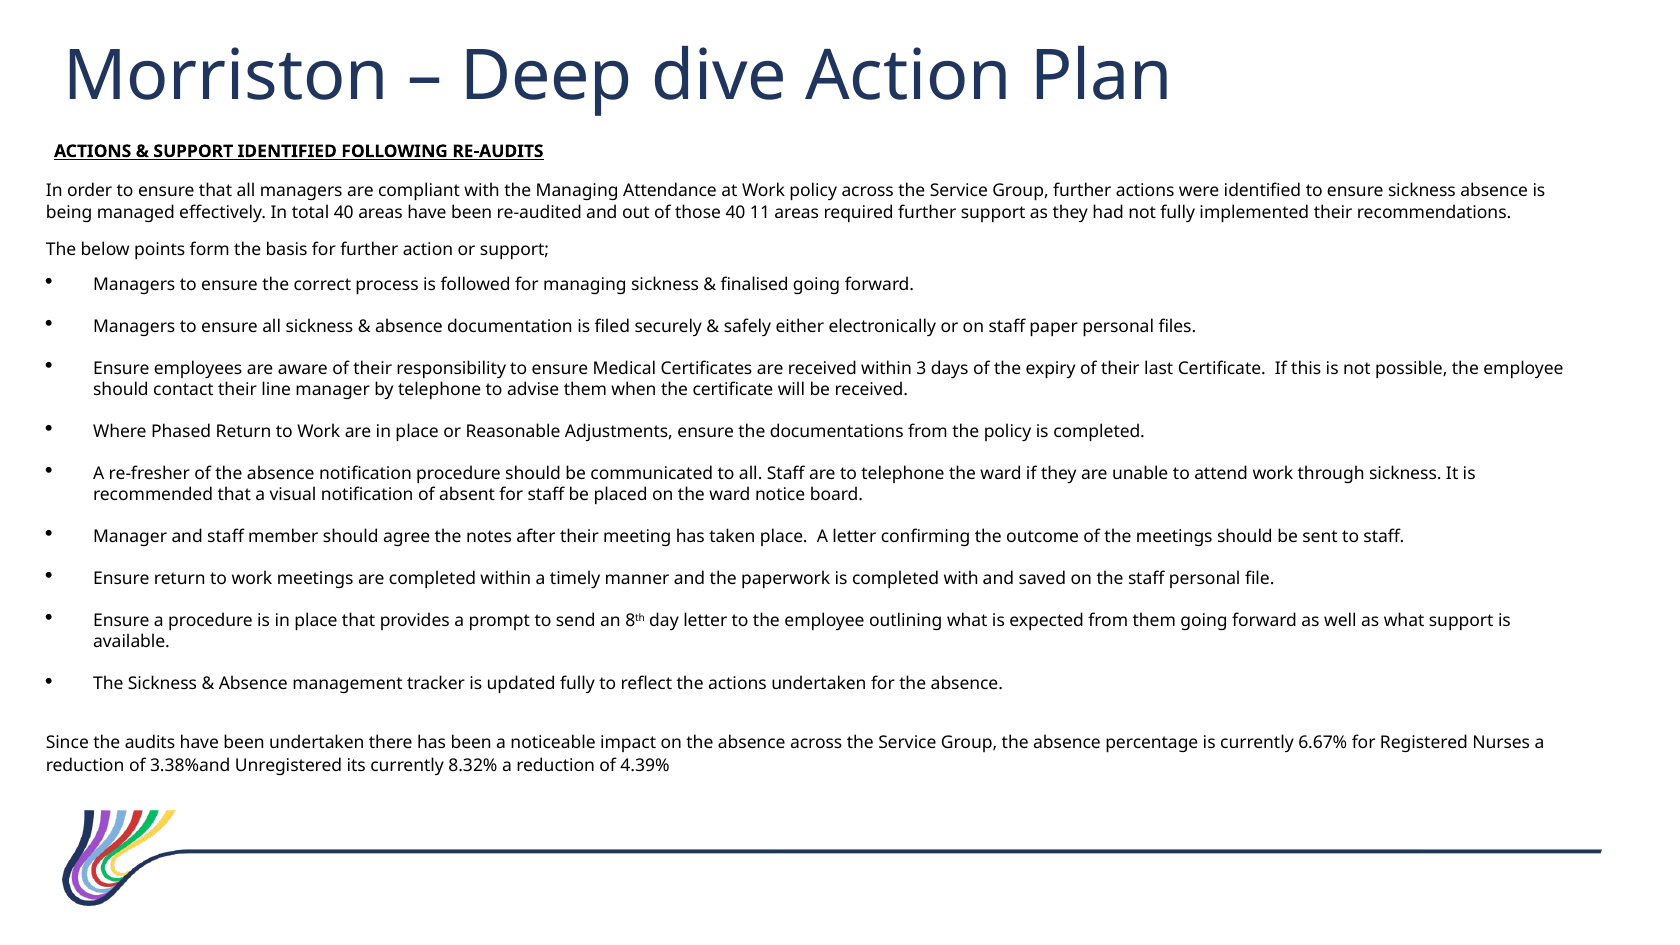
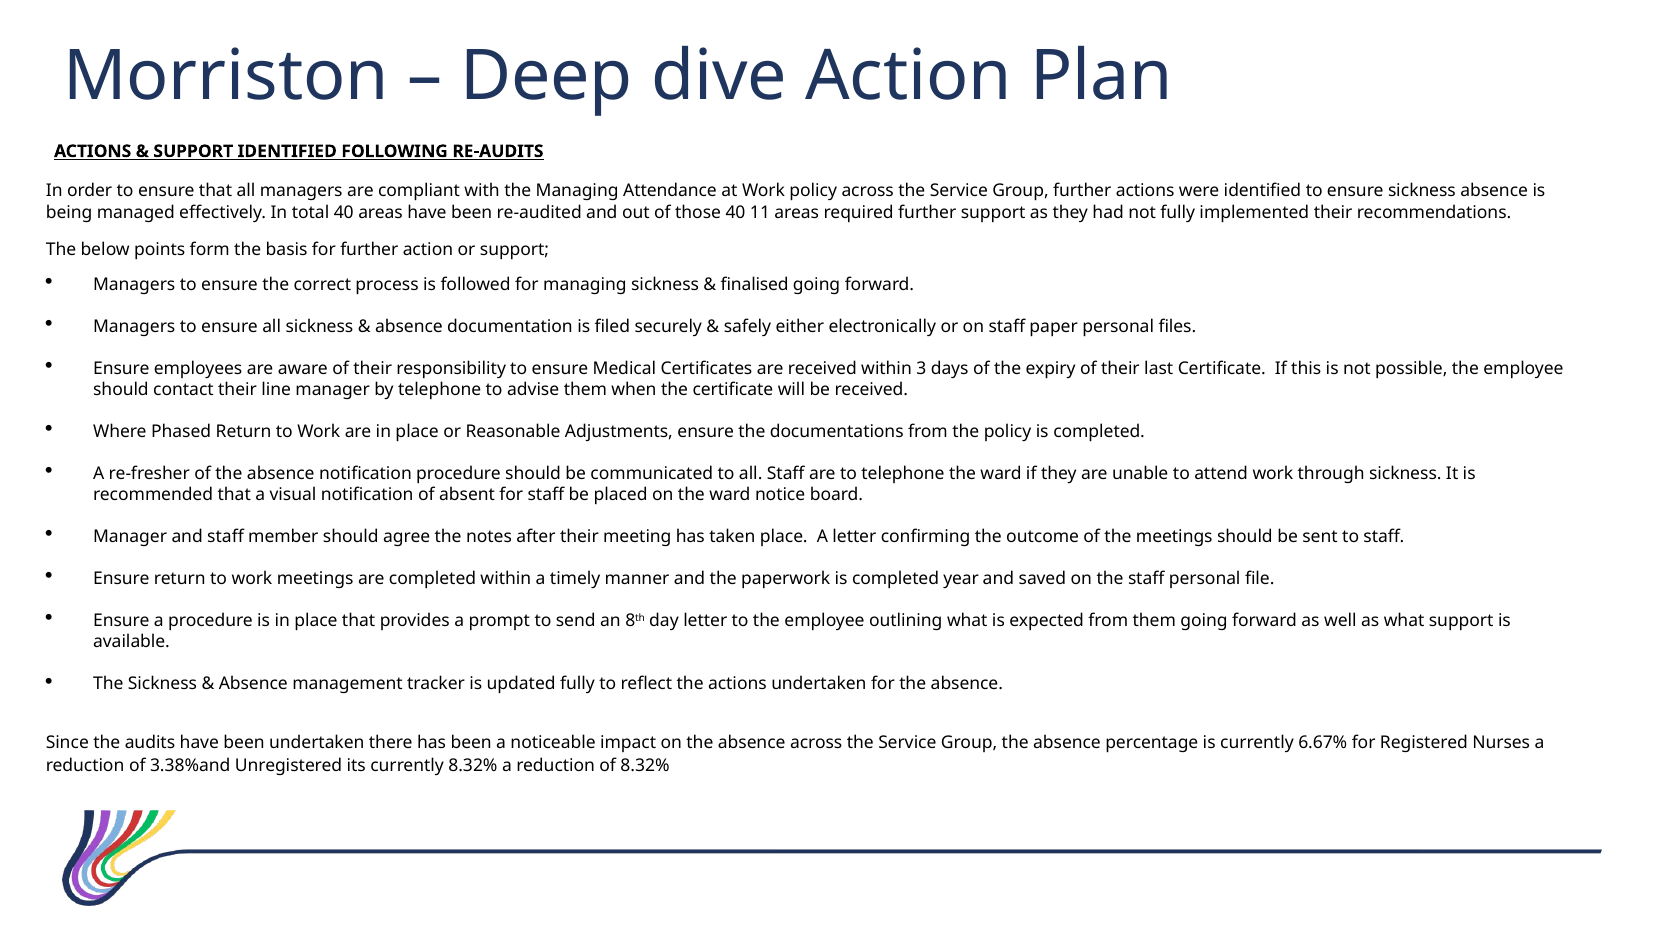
completed with: with -> year (961, 579)
of 4.39%: 4.39% -> 8.32% (645, 765)
